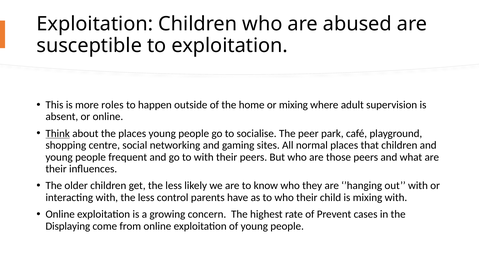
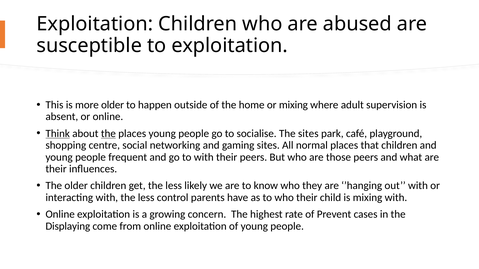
more roles: roles -> older (113, 105)
the underline: none -> present (108, 134)
The peer: peer -> sites (308, 134)
